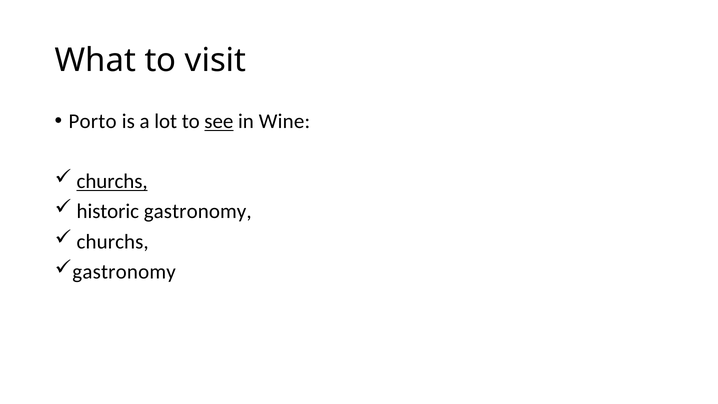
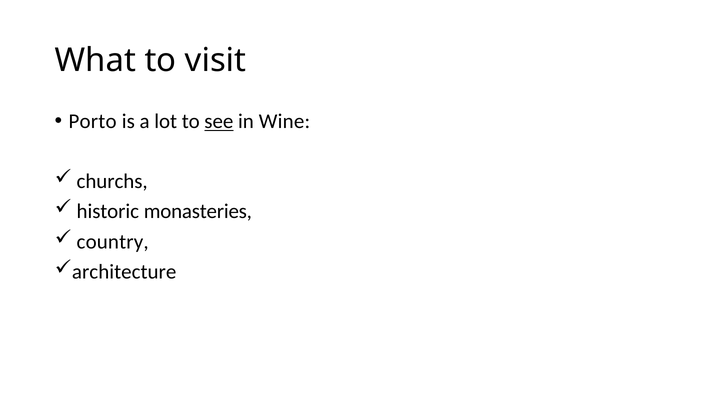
churchs underline: present -> none (112, 181)
historic gastronomy: gastronomy -> monasteries (198, 212)
churchs: churchs -> country (113, 242)
gastronomy: gastronomy -> architecture (124, 272)
